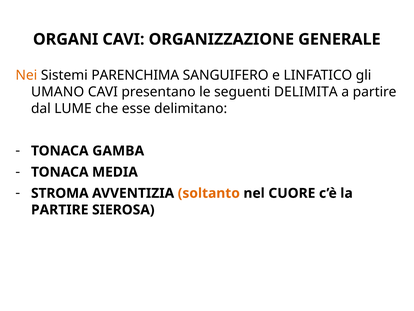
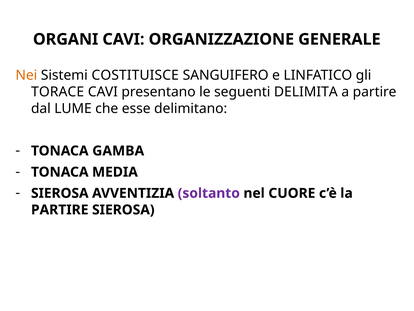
PARENCHIMA: PARENCHIMA -> COSTITUISCE (135, 75)
UMANO: UMANO -> TORACE (58, 92)
STROMA: STROMA -> SIEROSA (60, 193)
soltanto colour: orange -> purple (209, 193)
